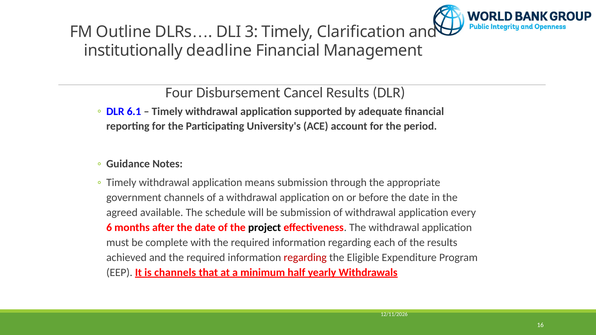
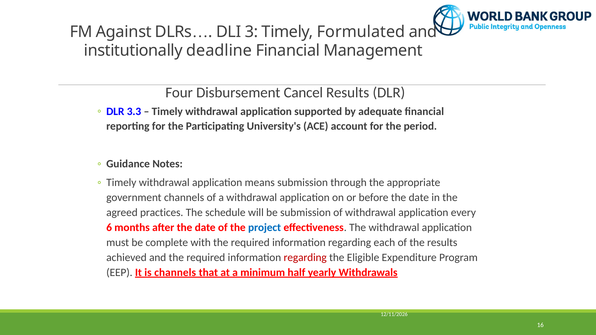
Outline: Outline -> Against (124, 32)
Clarification: Clarification -> Formulated (361, 32)
6.1: 6.1 -> 3.3 (134, 111)
available: available -> practices (162, 213)
project colour: black -> blue (265, 228)
